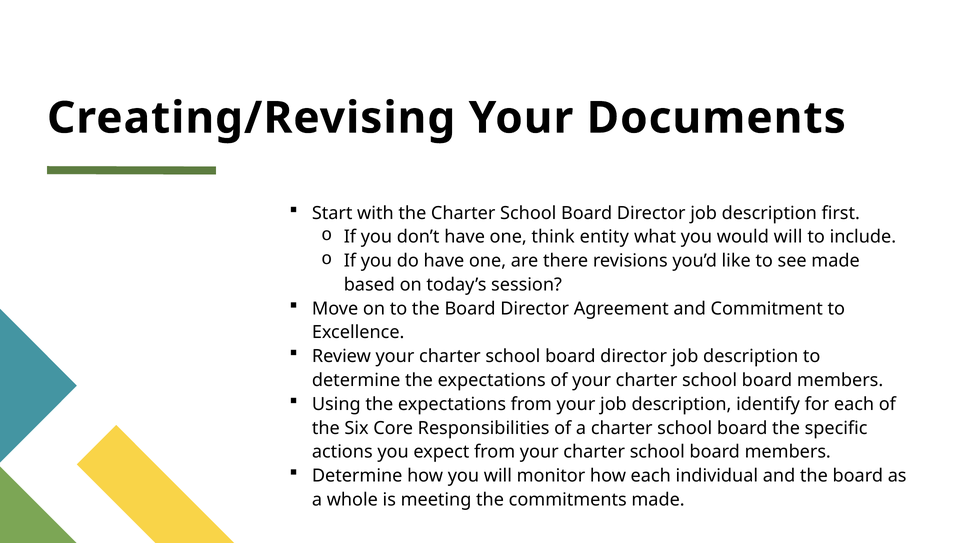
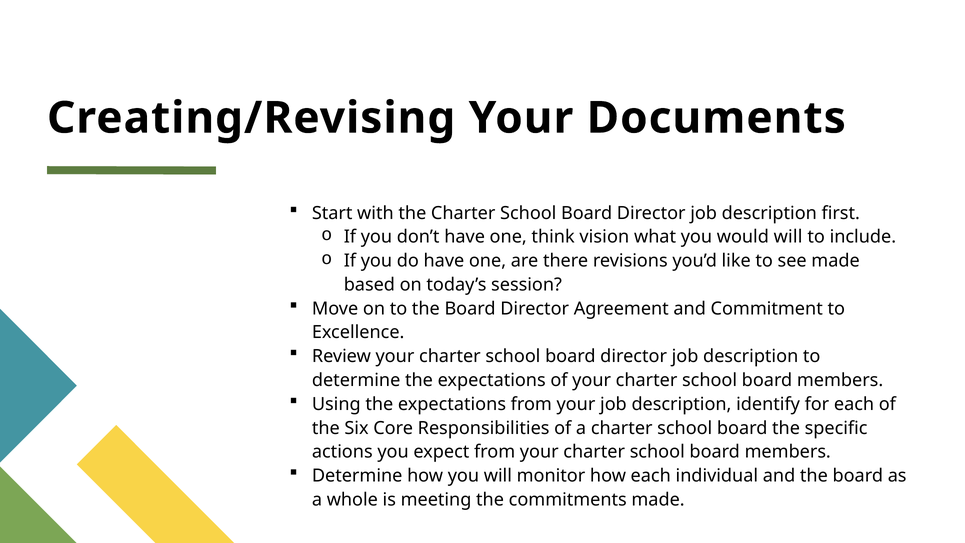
entity: entity -> vision (604, 237)
